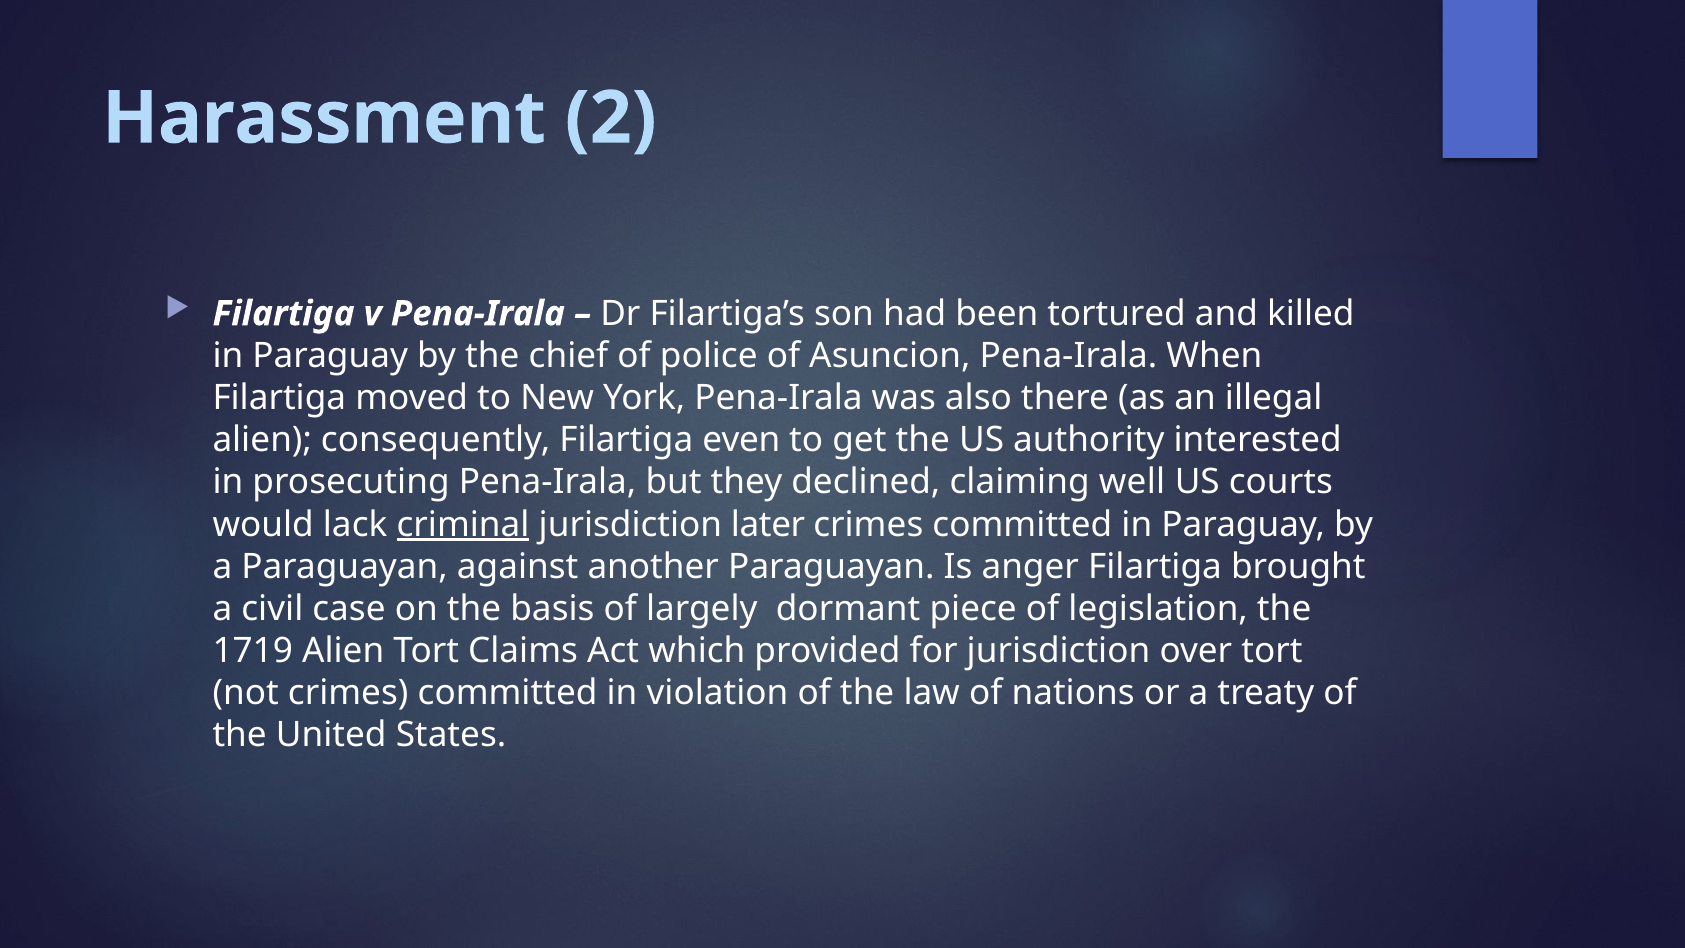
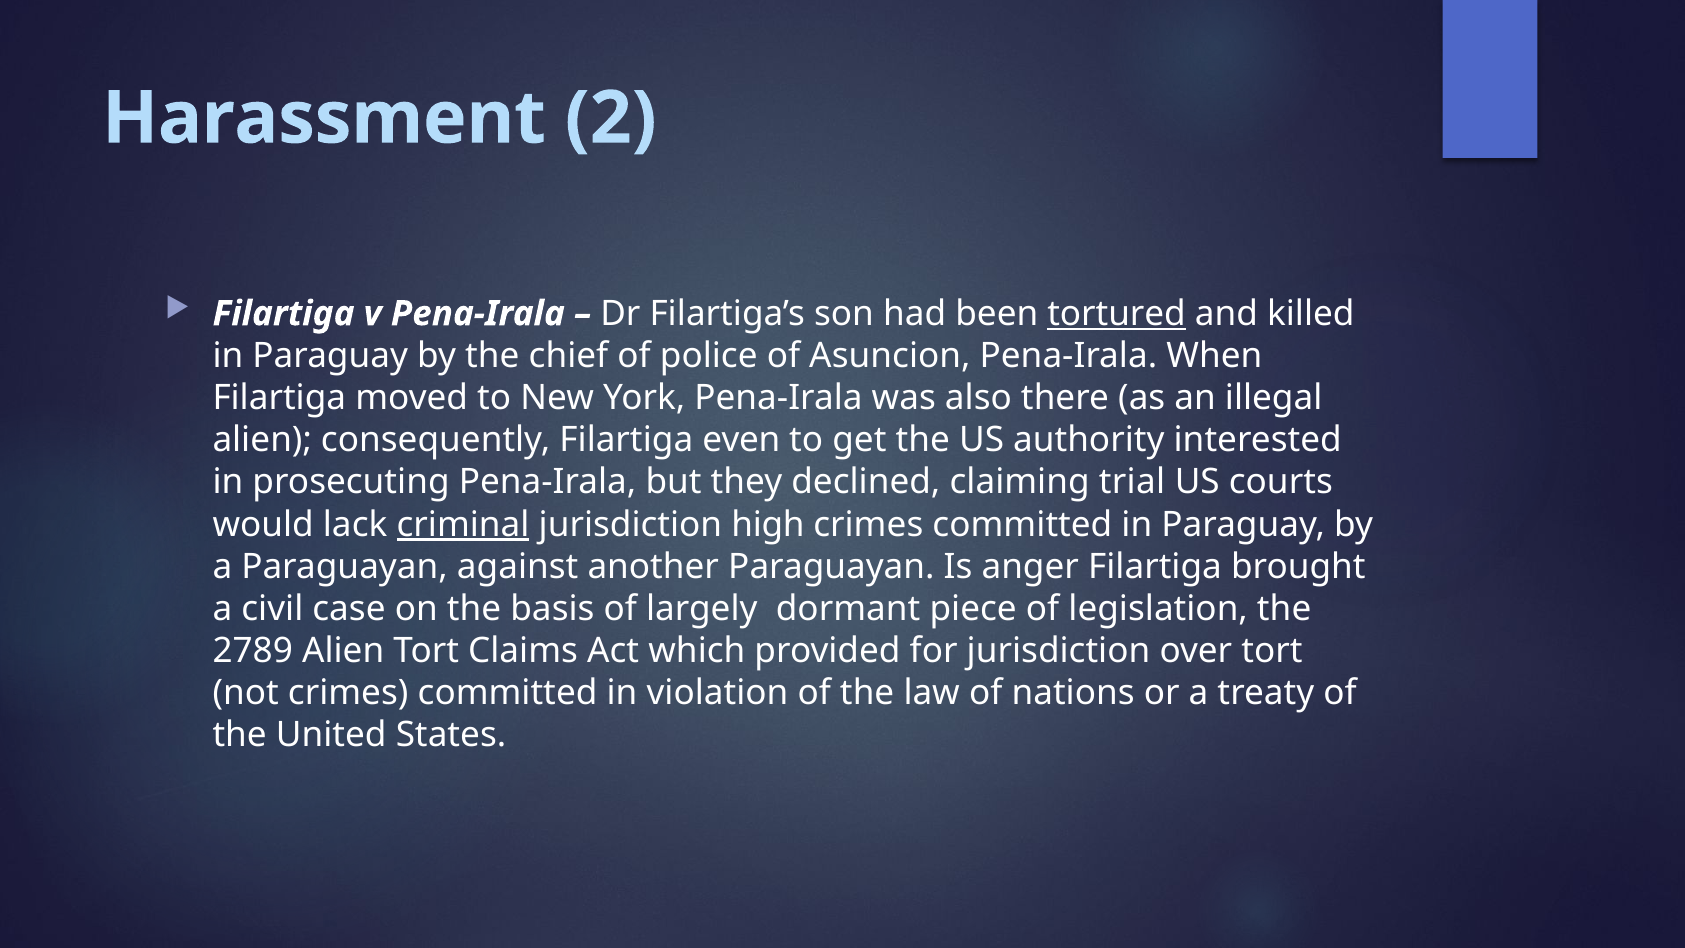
tortured underline: none -> present (1117, 314)
well: well -> trial (1132, 482)
later: later -> high (768, 524)
1719: 1719 -> 2789 (253, 651)
